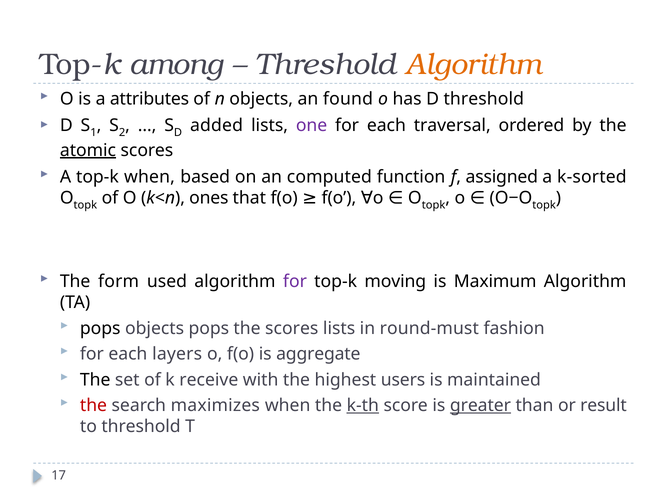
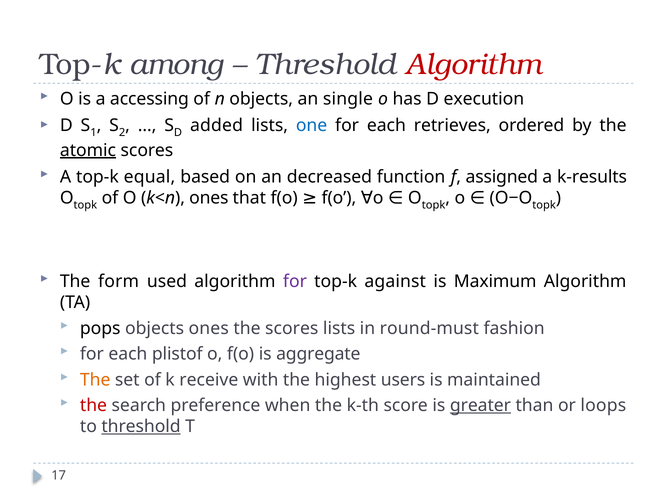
Algorithm colour: orange -> red (473, 64)
attributes: attributes -> accessing (149, 99)
found: found -> single (348, 99)
D threshold: threshold -> execution (484, 99)
one colour: purple -> blue (312, 126)
traversal: traversal -> retrieves (452, 126)
top-k when: when -> equal (149, 177)
computed: computed -> decreased (329, 177)
k-sorted: k-sorted -> k-results (592, 177)
moving: moving -> against (395, 282)
objects pops: pops -> ones (209, 328)
layers: layers -> plistof (177, 354)
The colour: black -> orange (95, 380)
maximizes: maximizes -> preference (215, 406)
k-th underline: present -> none (363, 406)
result: result -> loops (603, 406)
threshold underline: none -> present (141, 427)
